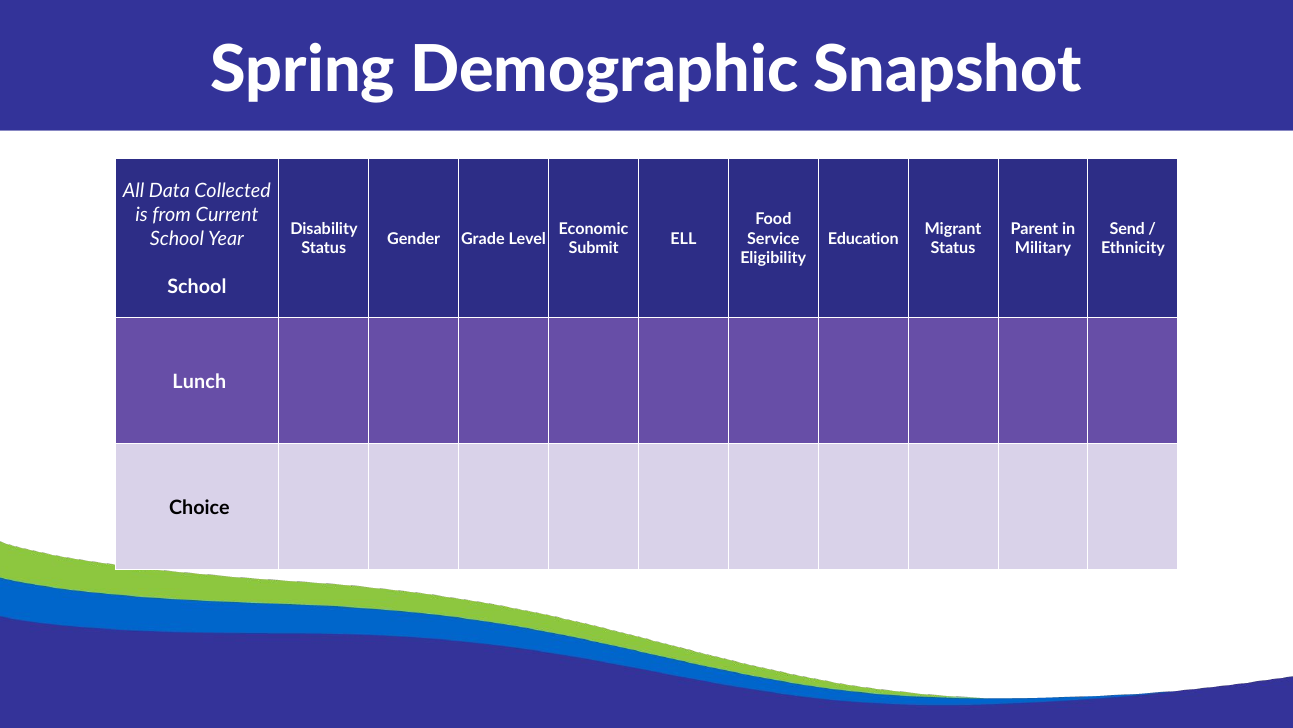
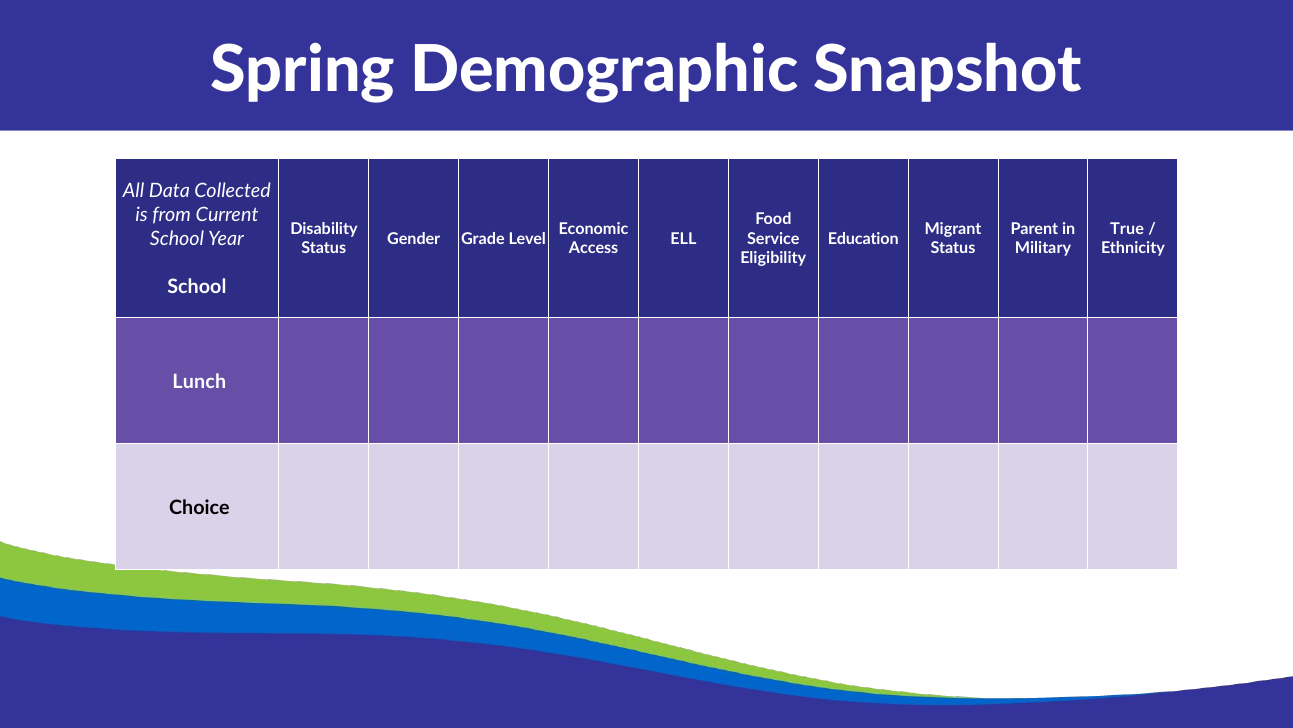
Send: Send -> True (1127, 229)
Submit: Submit -> Access (594, 248)
